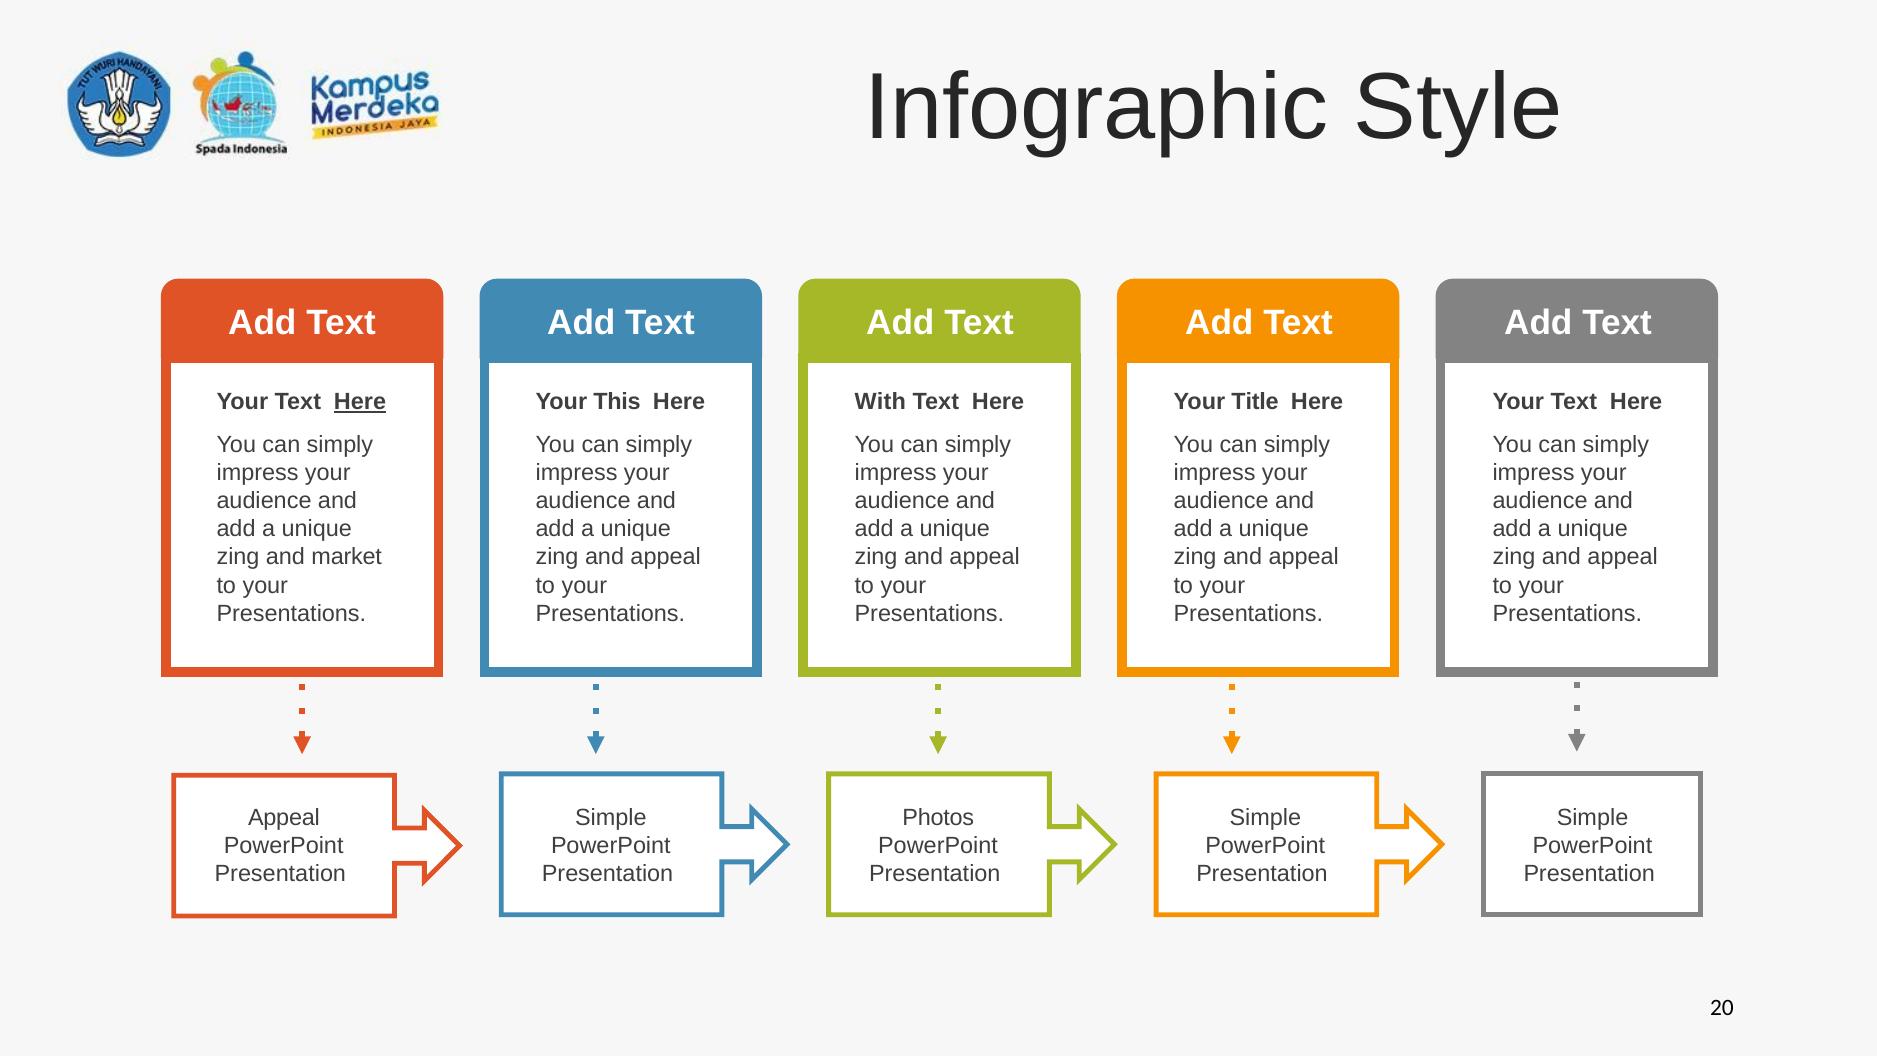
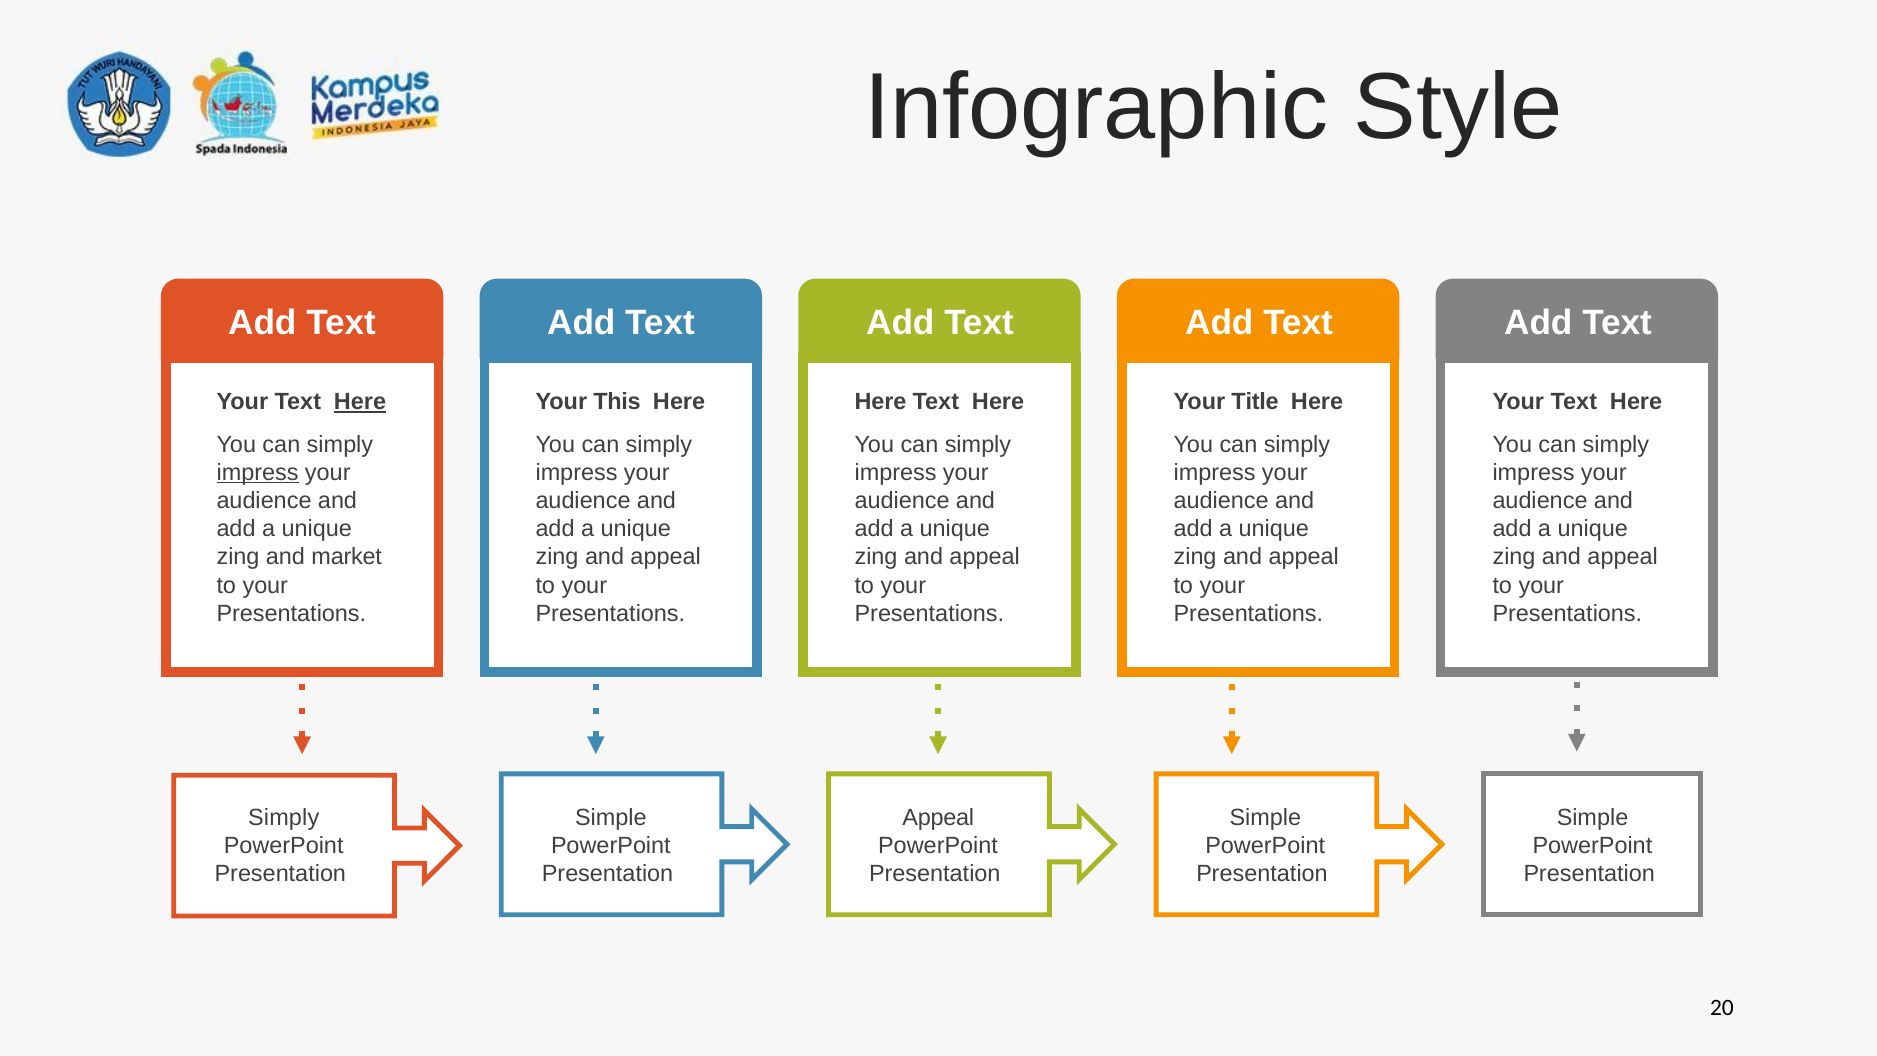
With: With -> Here (880, 402)
impress underline: none -> present (258, 473)
Appeal: Appeal -> Simply (284, 817)
Photos: Photos -> Appeal (938, 817)
